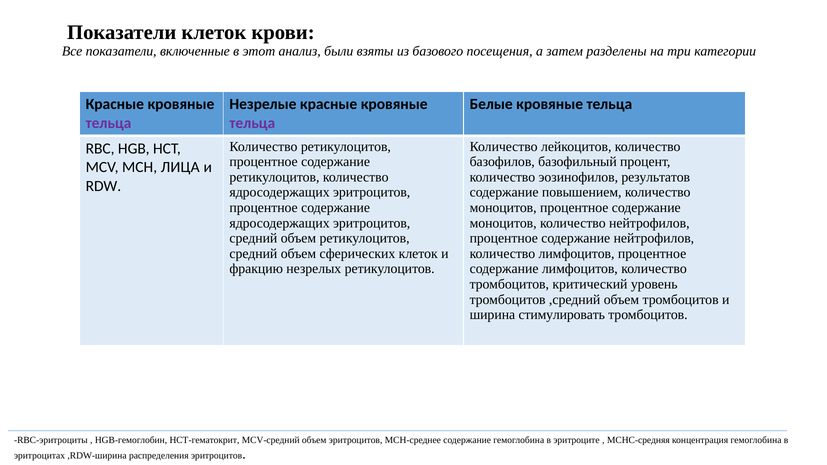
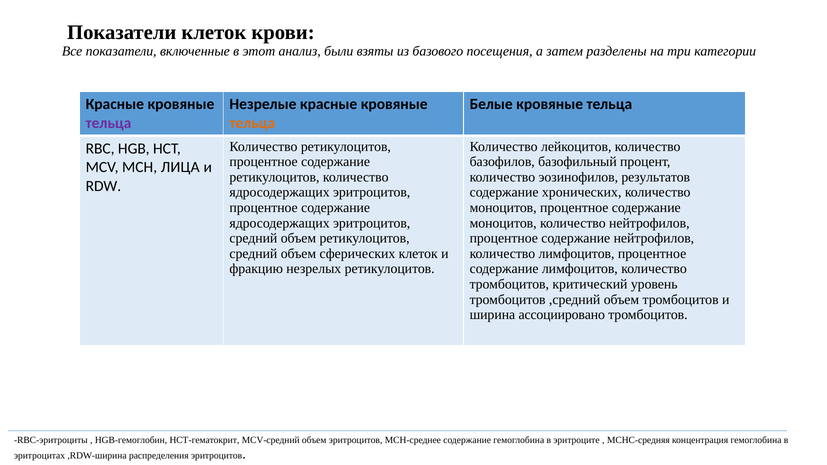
тельца colour: purple -> orange (252, 123)
повышением: повышением -> хронических (582, 192)
стимулировать: стимулировать -> ассоциировано (562, 315)
